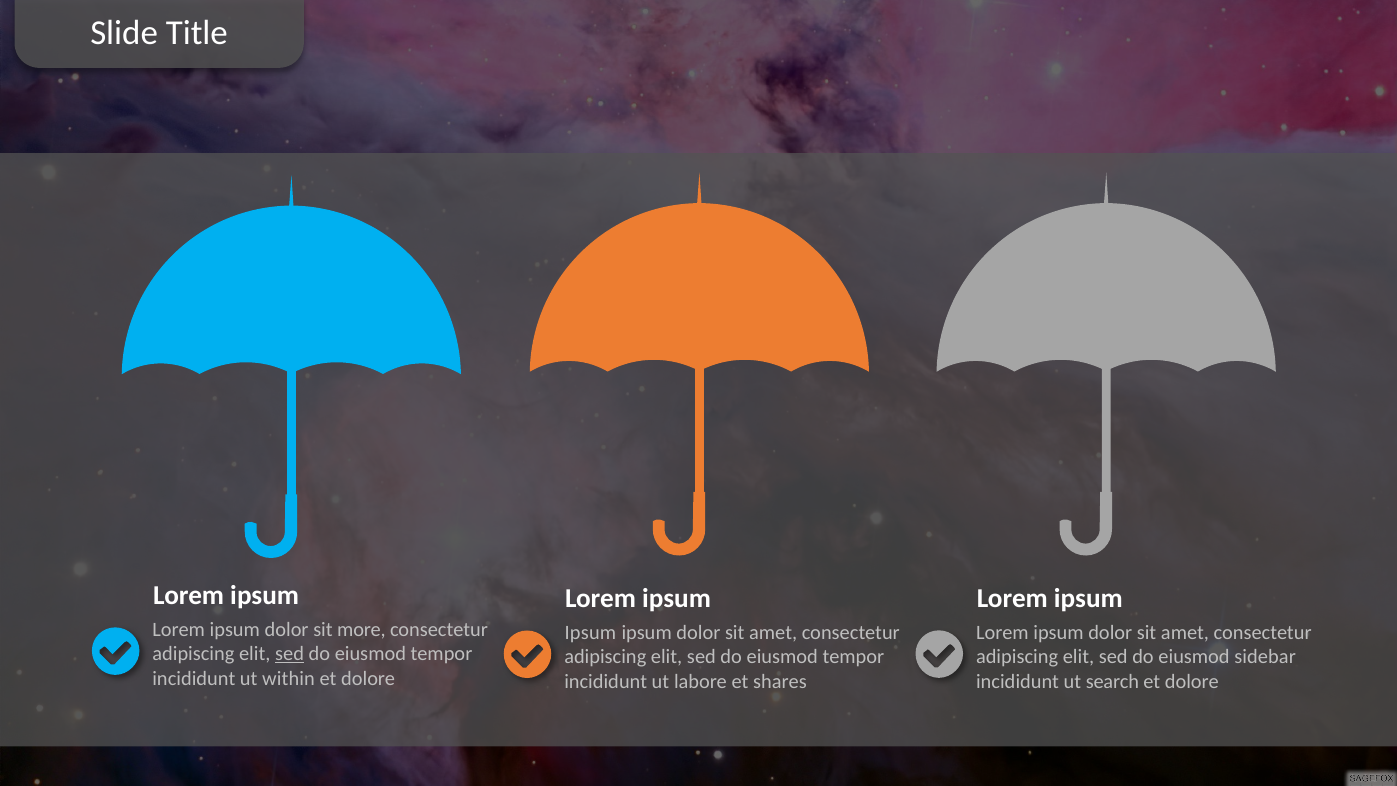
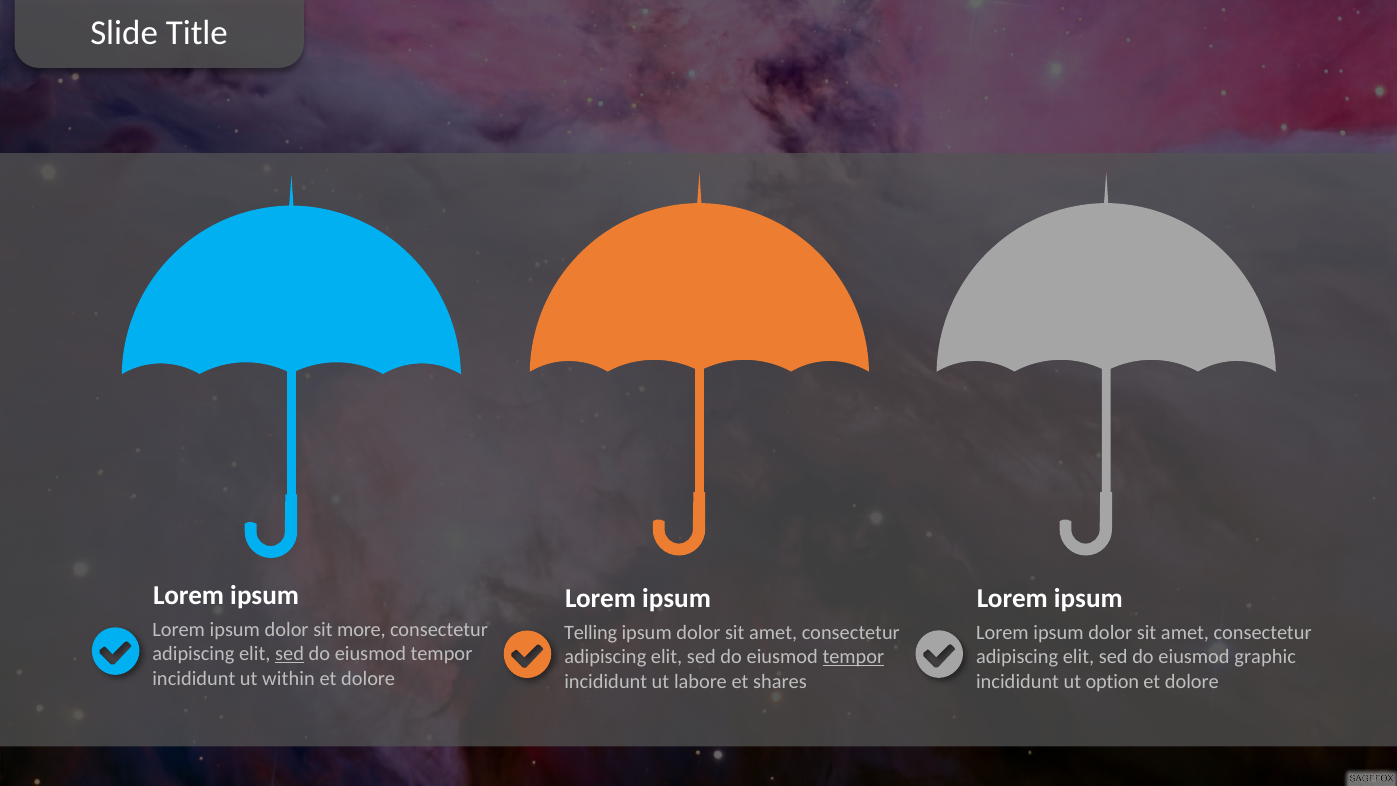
Ipsum: Ipsum -> Telling (591, 632)
sidebar: sidebar -> graphic (1265, 657)
tempor underline: none -> present (853, 657)
search: search -> option (1112, 681)
